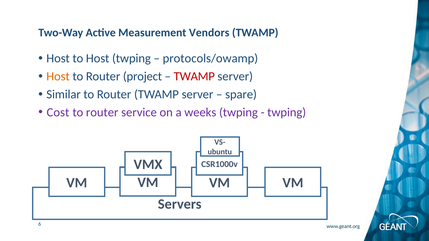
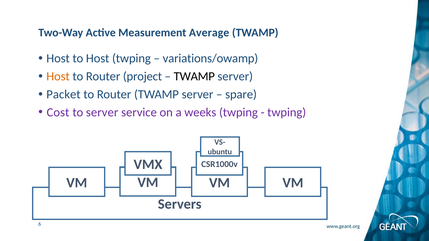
Vendors: Vendors -> Average (209, 33)
protocols/owamp: protocols/owamp -> variations/owamp (210, 59)
TWAMP colour: red -> black (194, 77)
Similar: Similar -> Packet (64, 95)
router: router -> server (102, 113)
